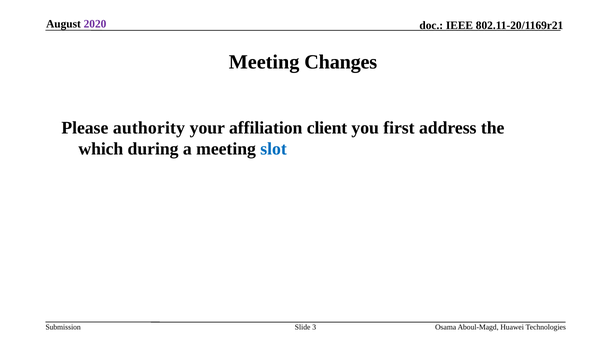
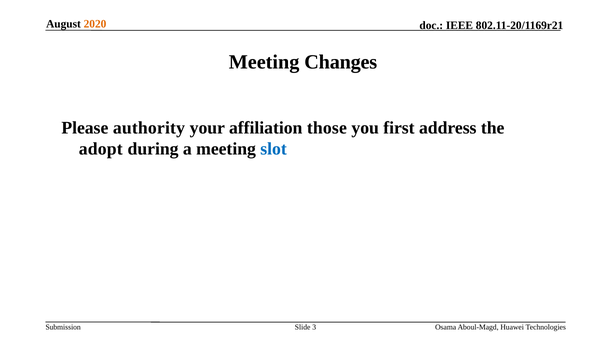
2020 colour: purple -> orange (95, 24)
client: client -> those (327, 128)
which: which -> adopt (101, 149)
